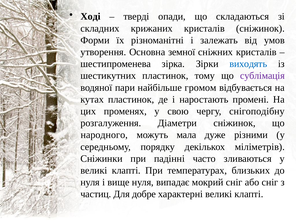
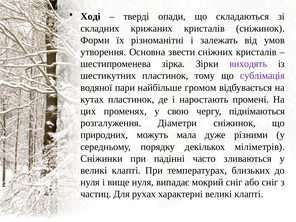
земної: земної -> звести (182, 52)
виходять colour: blue -> purple (248, 64)
снігоподібну: снігоподібну -> піднімаються (257, 111)
народного: народного -> природних (104, 135)
добре: добре -> рухах (144, 194)
